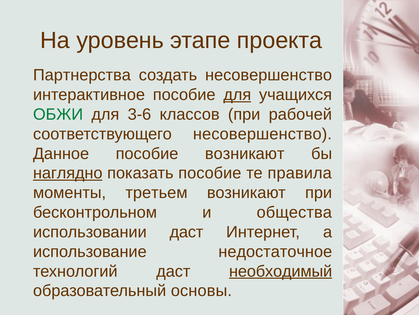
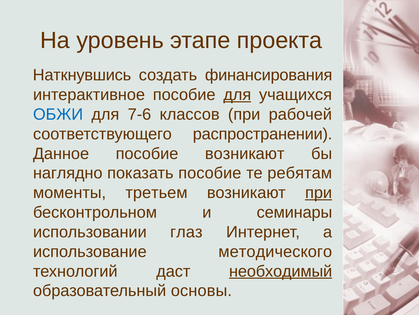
Партнерства: Партнерства -> Наткнувшись (82, 75)
создать несовершенство: несовершенство -> финансирования (269, 75)
ОБЖИ colour: green -> blue (58, 114)
3-6: 3-6 -> 7-6 (139, 114)
соответствующего несовершенство: несовершенство -> распространении (263, 134)
наглядно underline: present -> none (68, 173)
правила: правила -> ребятам (300, 173)
при underline: none -> present (319, 192)
общества: общества -> семинары (294, 212)
использовании даст: даст -> глаз (186, 232)
недостаточное: недостаточное -> методического (275, 251)
